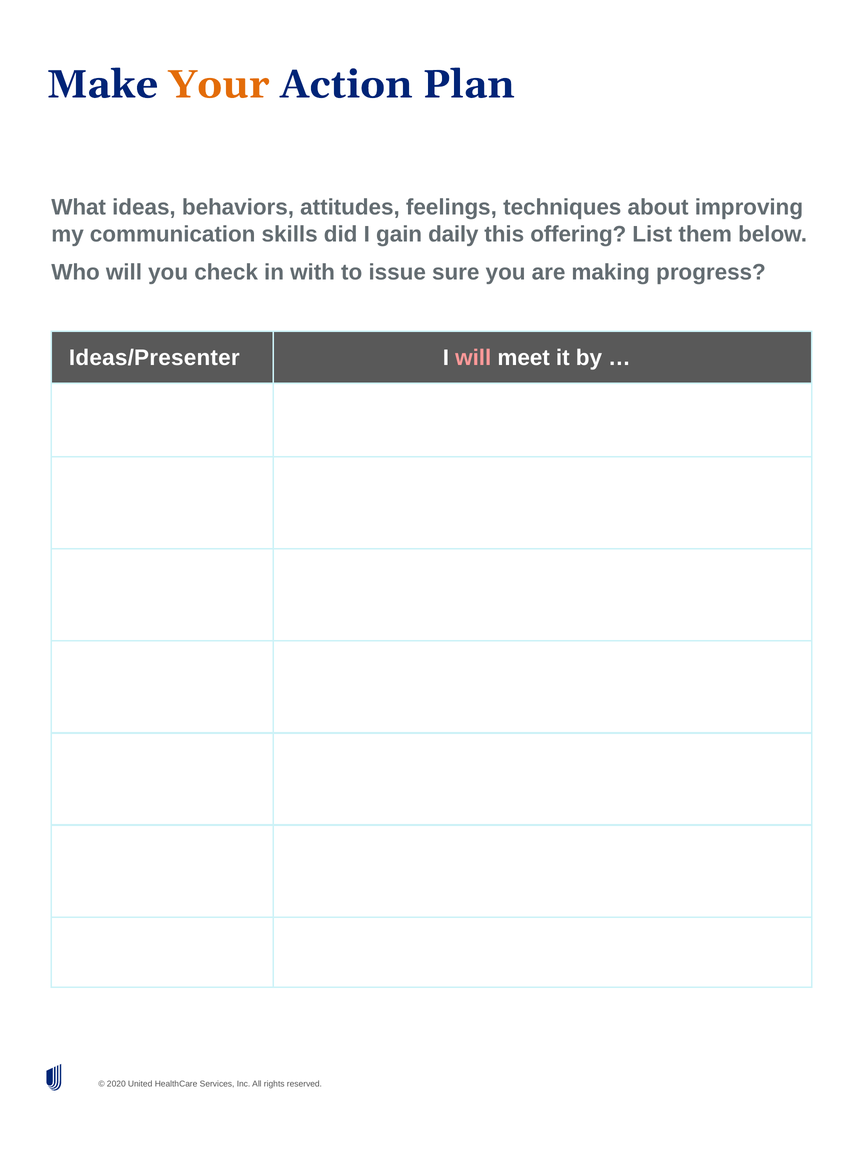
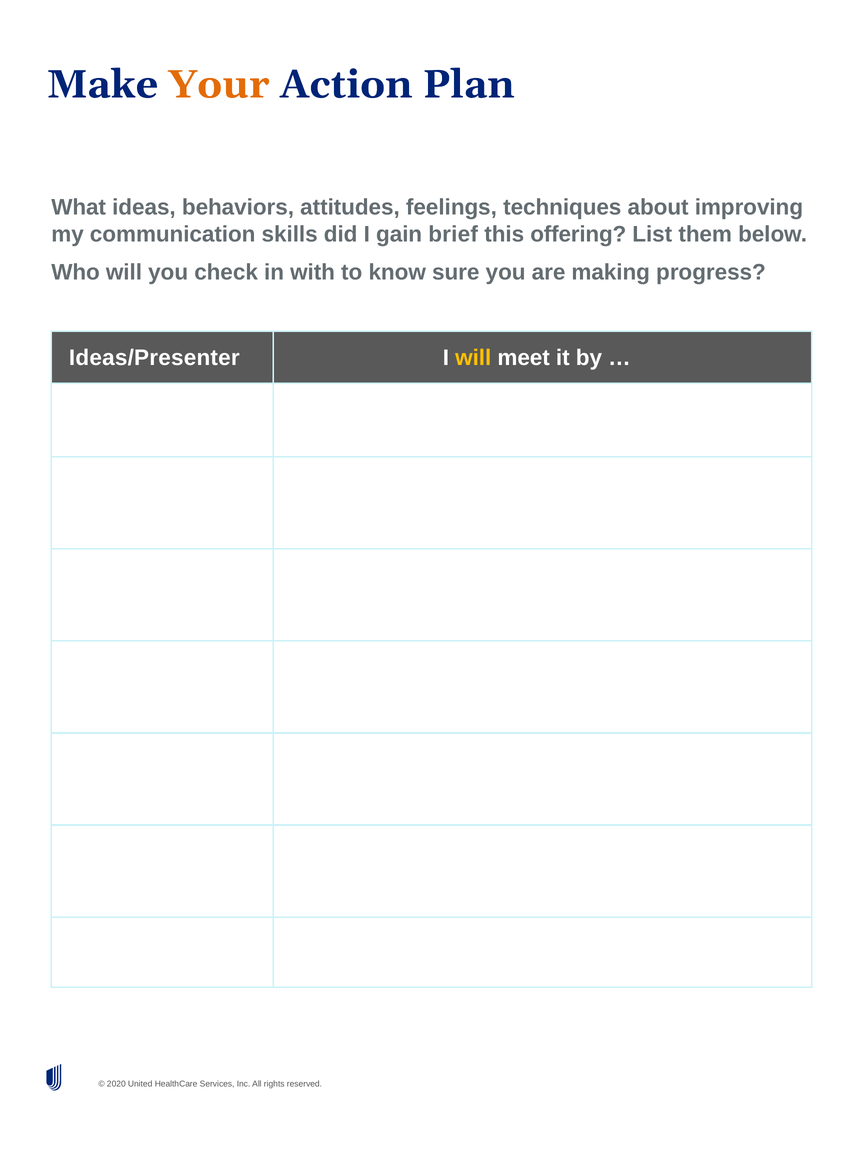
daily: daily -> brief (453, 235)
issue: issue -> know (397, 272)
will colour: pink -> yellow (473, 358)
